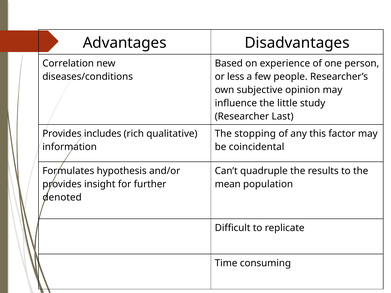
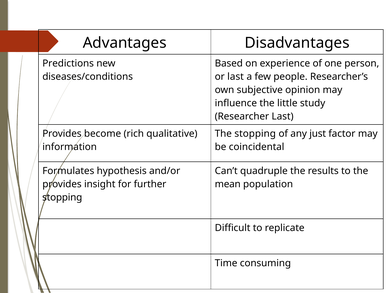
Correlation: Correlation -> Predictions (68, 63)
or less: less -> last (236, 77)
includes: includes -> become (103, 134)
this: this -> just (318, 134)
denoted: denoted -> stopping (62, 198)
